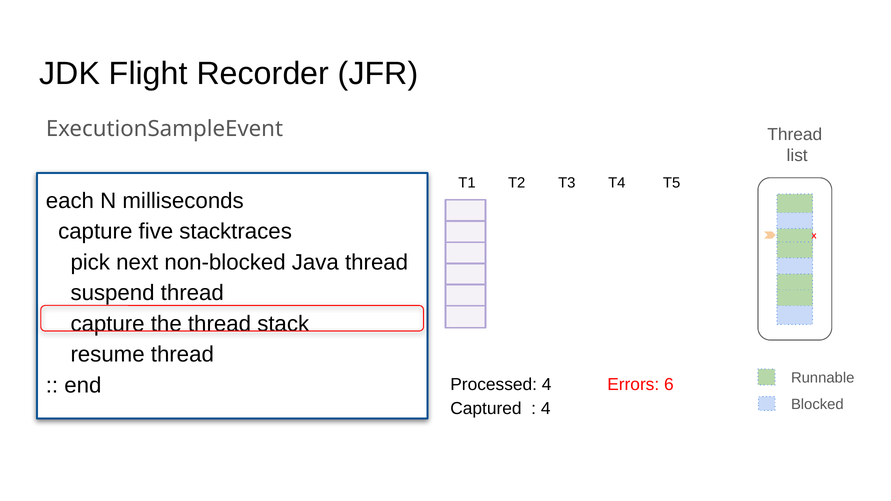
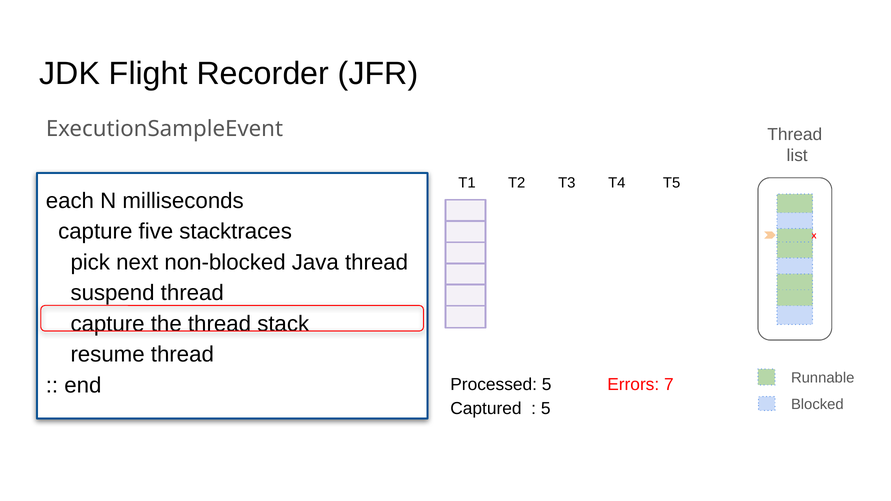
Processed 4: 4 -> 5 (547, 385)
6: 6 -> 7 (669, 385)
4: 4 -> 5 (546, 409)
